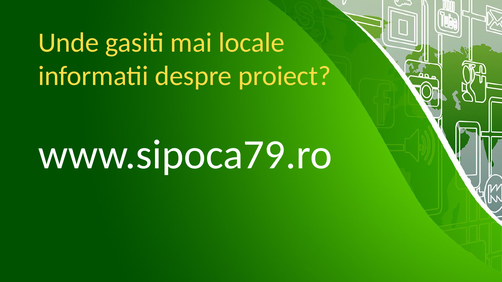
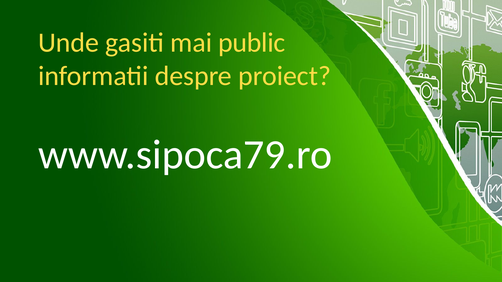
locale: locale -> public (252, 43)
